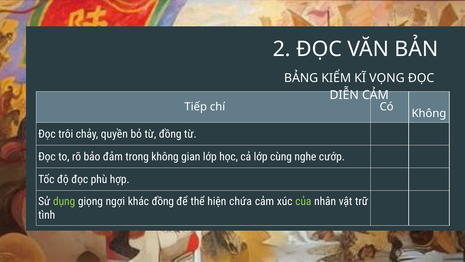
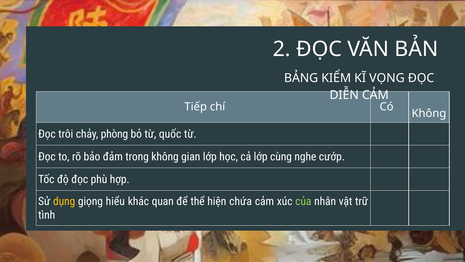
quyền: quyền -> phòng (114, 134)
từ đồng: đồng -> quốc (170, 134)
dụng colour: light green -> yellow (64, 201)
ngợi: ngợi -> hiểu (115, 201)
khác đồng: đồng -> quan (163, 201)
